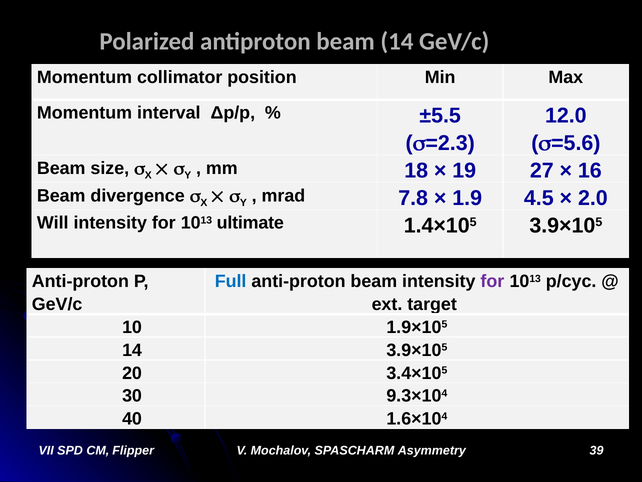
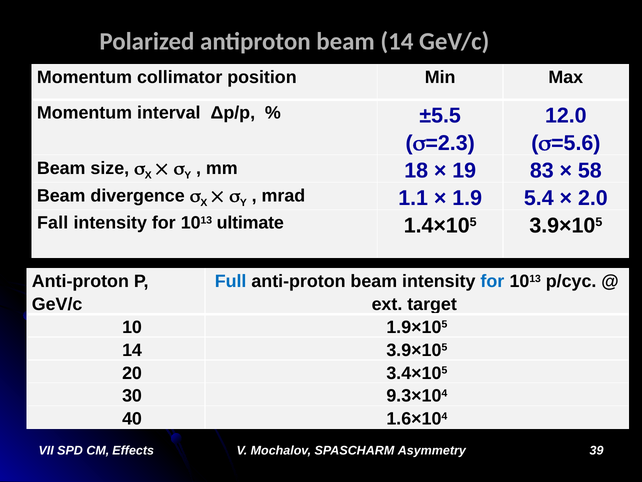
27: 27 -> 83 (542, 170)
16: 16 -> 58 (590, 170)
7.8: 7.8 -> 1.1 (413, 198)
4.5: 4.5 -> 5.4 (539, 198)
Will: Will -> Fall (53, 223)
for colour: purple -> blue (492, 281)
Flipper: Flipper -> Effects (133, 450)
